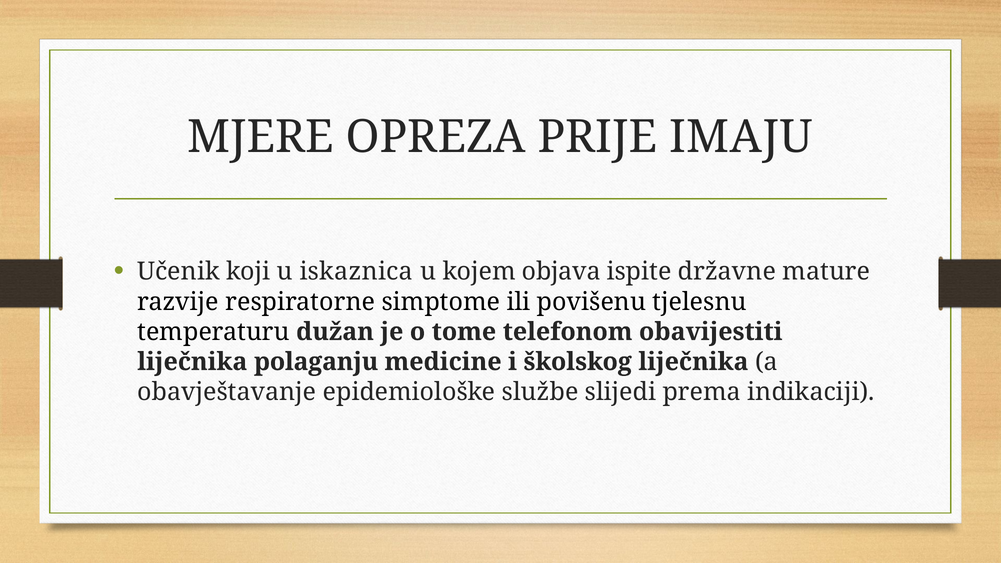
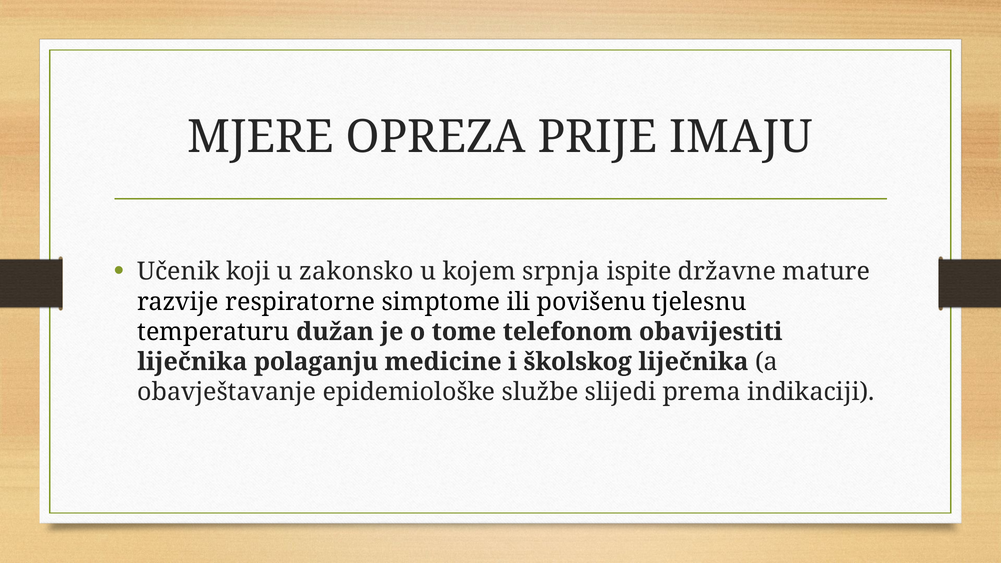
iskaznica: iskaznica -> zakonsko (356, 272)
objava: objava -> srpnja (561, 272)
